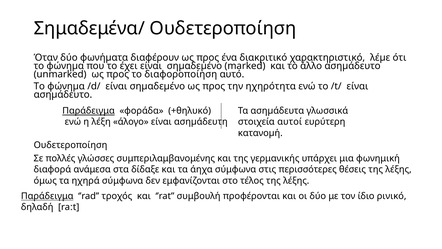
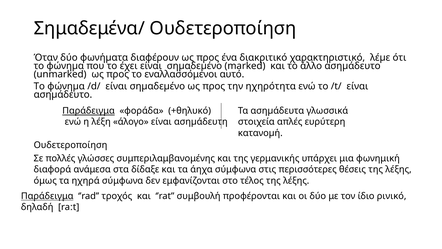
διαφοροποίηση: διαφοροποίηση -> εναλλασσόμενοι (181, 74)
αυτοί: αυτοί -> απλές (290, 122)
